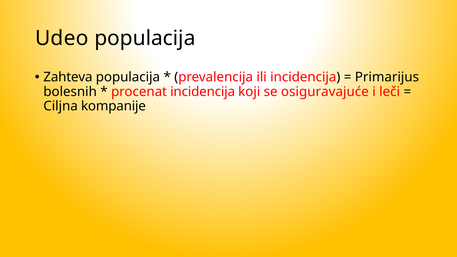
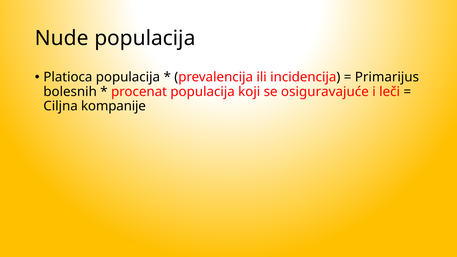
Udeo: Udeo -> Nude (62, 38)
Zahteva: Zahteva -> Platioca (68, 77)
procenat incidencija: incidencija -> populacija (203, 92)
